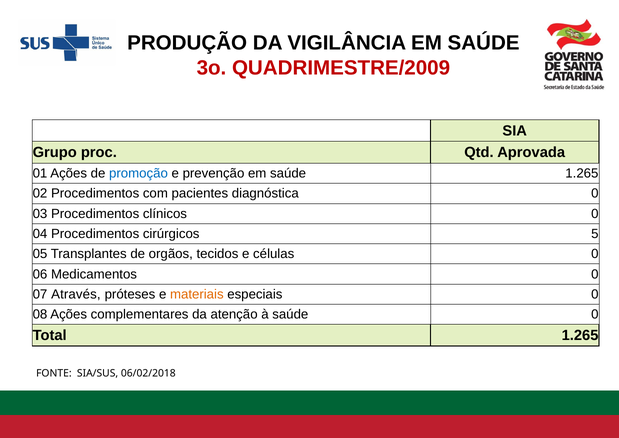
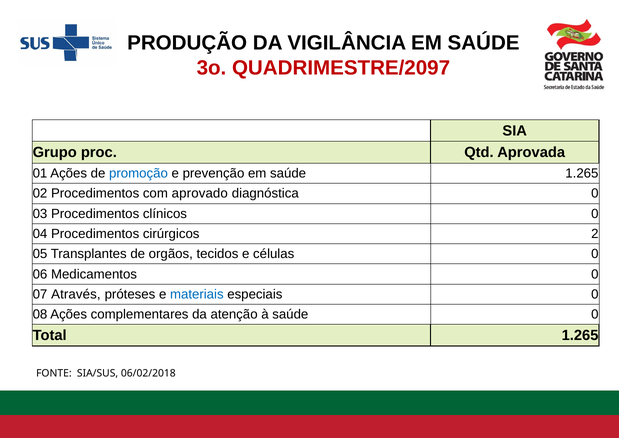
QUADRIMESTRE/2009: QUADRIMESTRE/2009 -> QUADRIMESTRE/2097 (341, 68)
pacientes: pacientes -> aprovado (200, 193)
5: 5 -> 2 (595, 234)
materiais colour: orange -> blue (197, 294)
